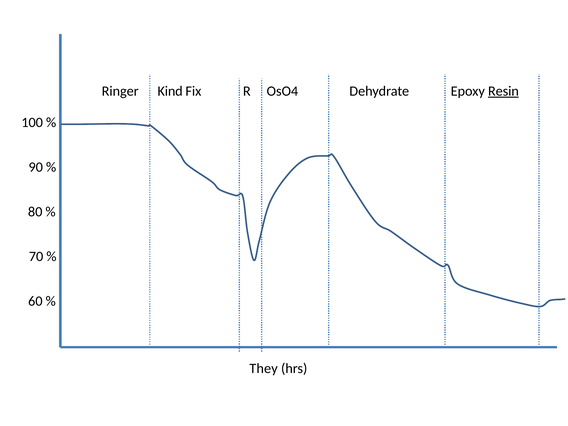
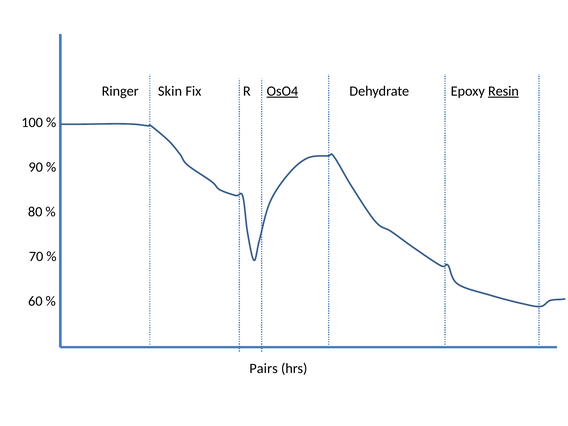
Kind: Kind -> Skin (170, 91)
OsO4 underline: none -> present (282, 91)
They: They -> Pairs (264, 368)
